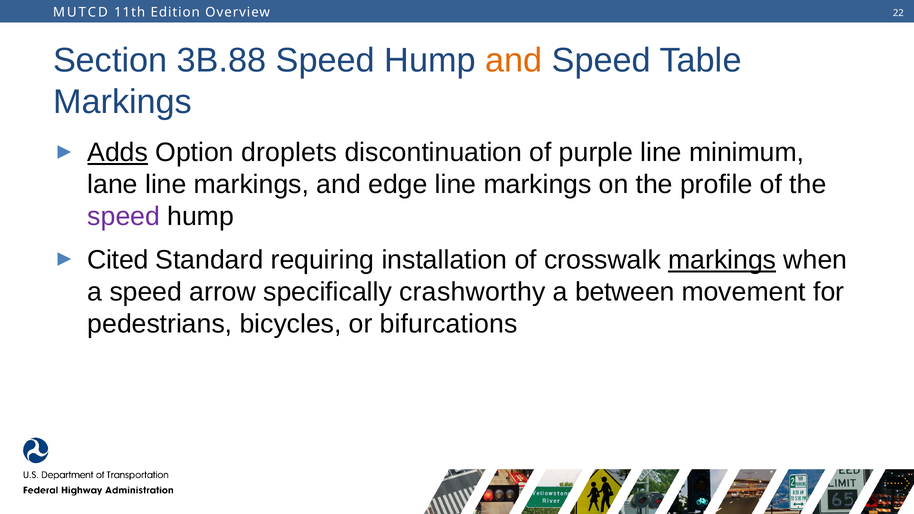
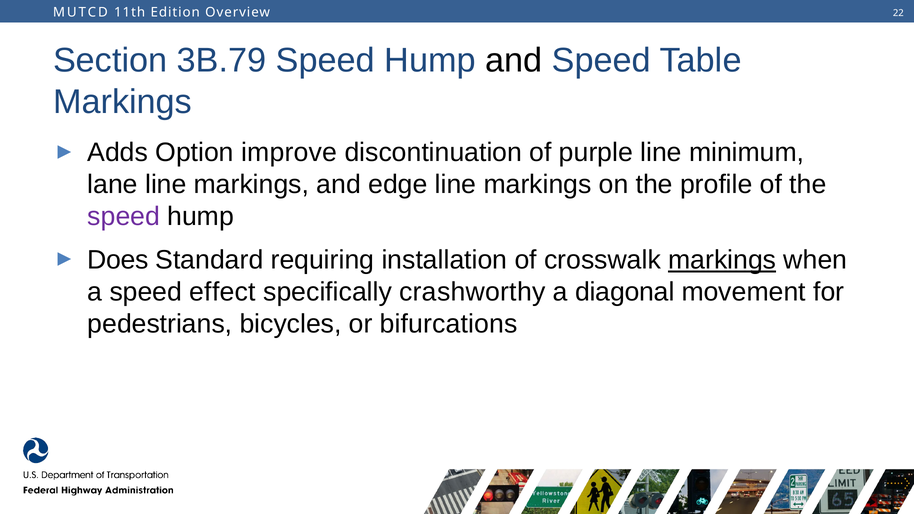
3B.88: 3B.88 -> 3B.79 (222, 61)
and colour: orange -> black (514, 61)
Adds underline: present -> none (118, 153)
droplets: droplets -> improve (289, 153)
Cited: Cited -> Does (118, 260)
arrow: arrow -> effect (223, 292)
between: between -> diagonal (625, 292)
